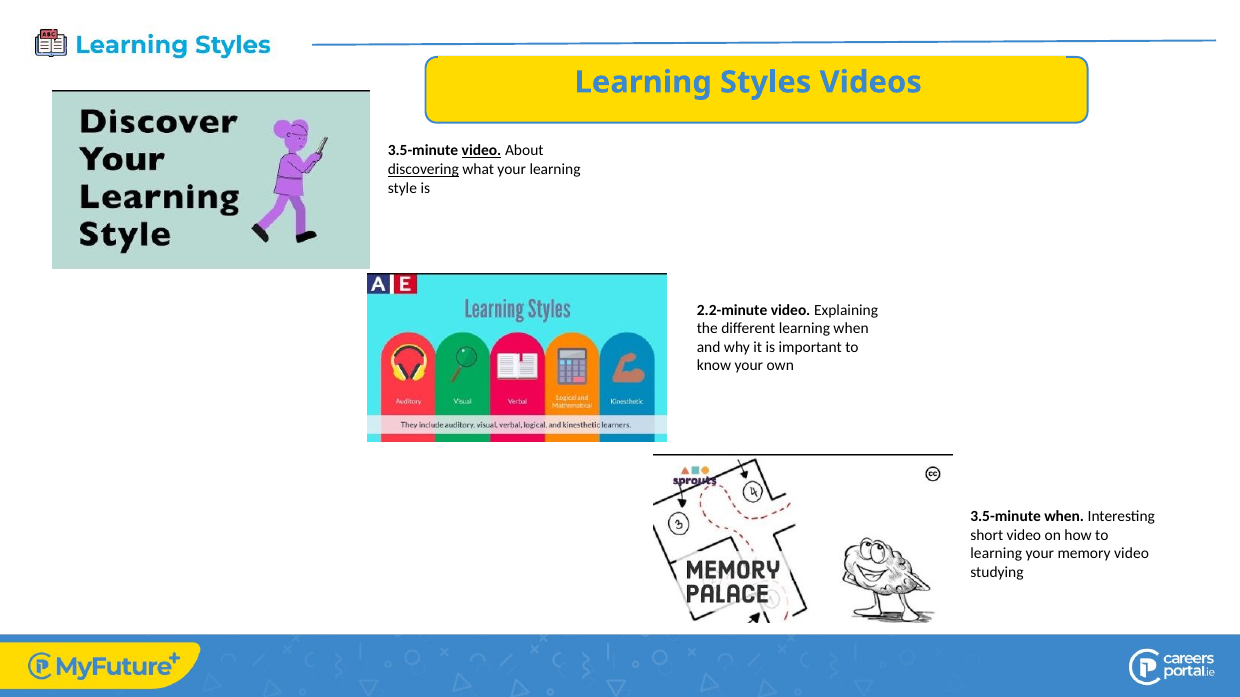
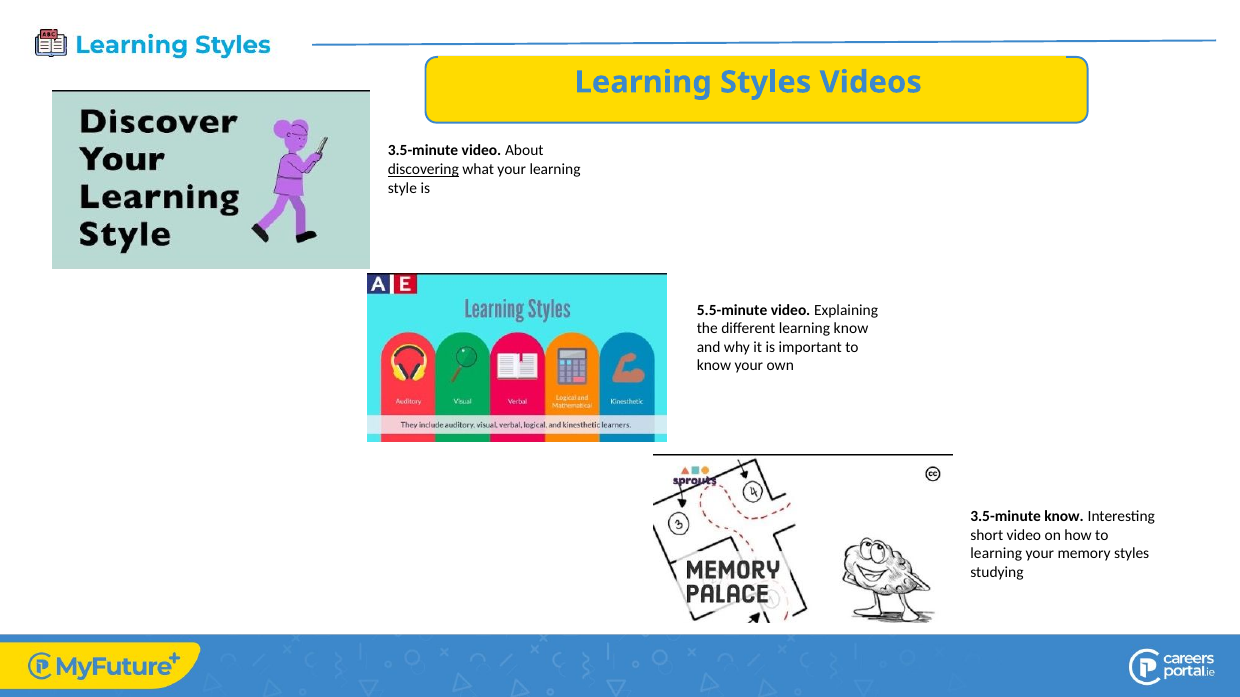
video underline: present -> none (482, 151)
2.2-minute: 2.2-minute -> 5.5-minute (732, 310)
learning when: when -> know (851, 329)
3.5-minute when: when -> know (1064, 517)
memory video: video -> styles (1132, 554)
